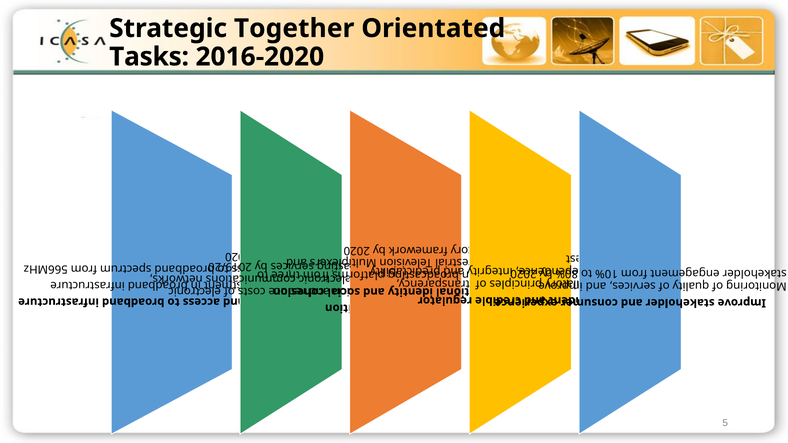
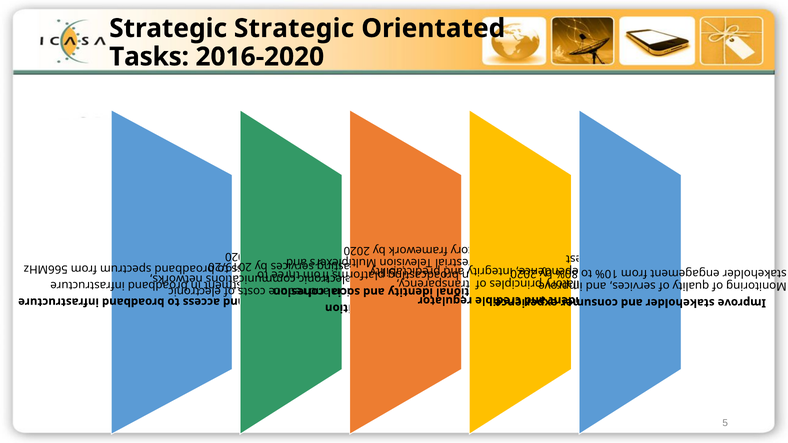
Strategic Together: Together -> Strategic (294, 28)
